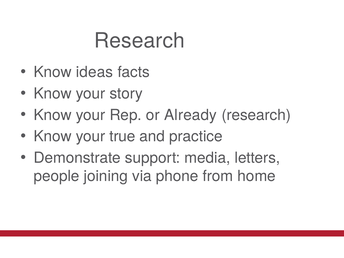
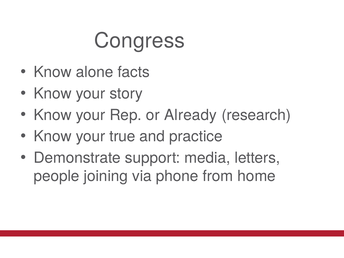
Research: Research -> Congress (140, 41)
ideas: ideas -> alone (95, 72)
